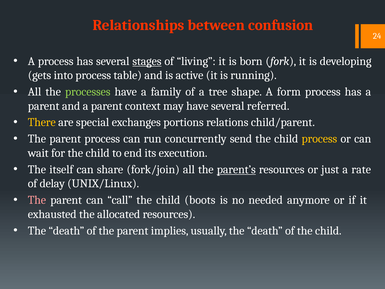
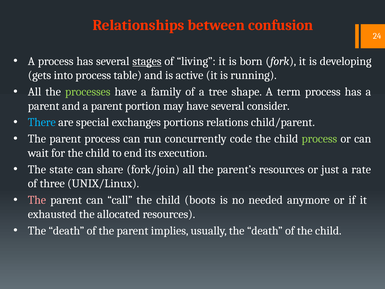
form: form -> term (289, 92)
context: context -> portion (143, 106)
referred: referred -> consider (268, 106)
There colour: yellow -> light blue (42, 122)
send: send -> code (241, 139)
process colour: yellow -> light green (319, 139)
itself: itself -> state (61, 169)
parent’s underline: present -> none (236, 169)
delay: delay -> three (52, 183)
